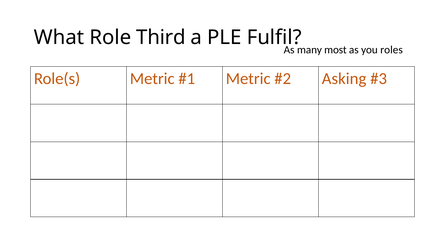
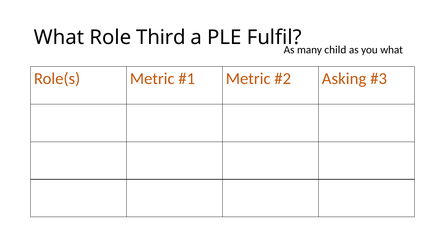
most: most -> child (335, 50)
you roles: roles -> what (392, 50)
